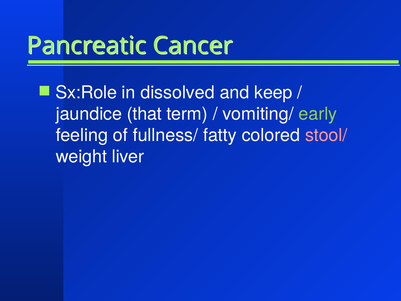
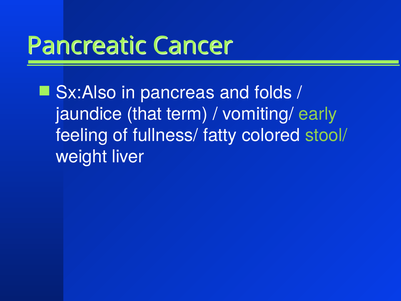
Sx:Role: Sx:Role -> Sx:Also (86, 92)
dissolved: dissolved -> pancreas (178, 92)
keep: keep -> folds (273, 92)
stool/ colour: pink -> light green (326, 135)
